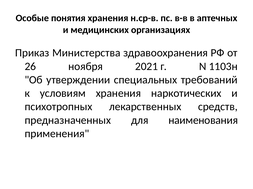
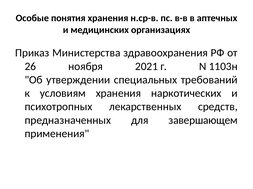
наименования: наименования -> завершающем (203, 121)
